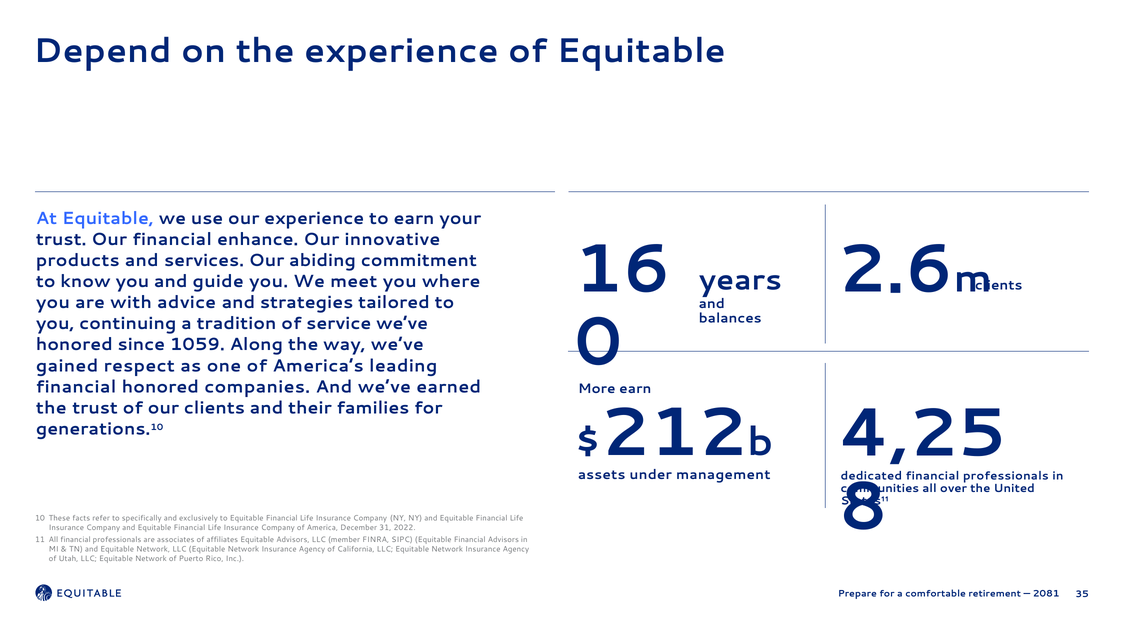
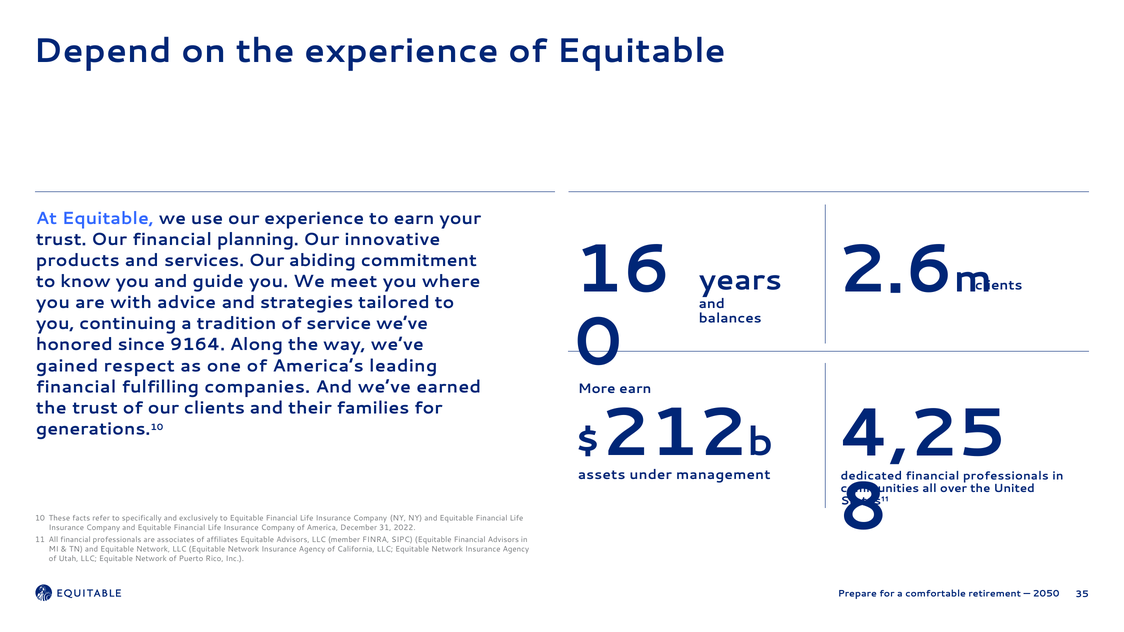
enhance: enhance -> planning (258, 239)
1059: 1059 -> 9164 (197, 345)
financial honored: honored -> fulfilling (160, 387)
2081: 2081 -> 2050 (1046, 594)
